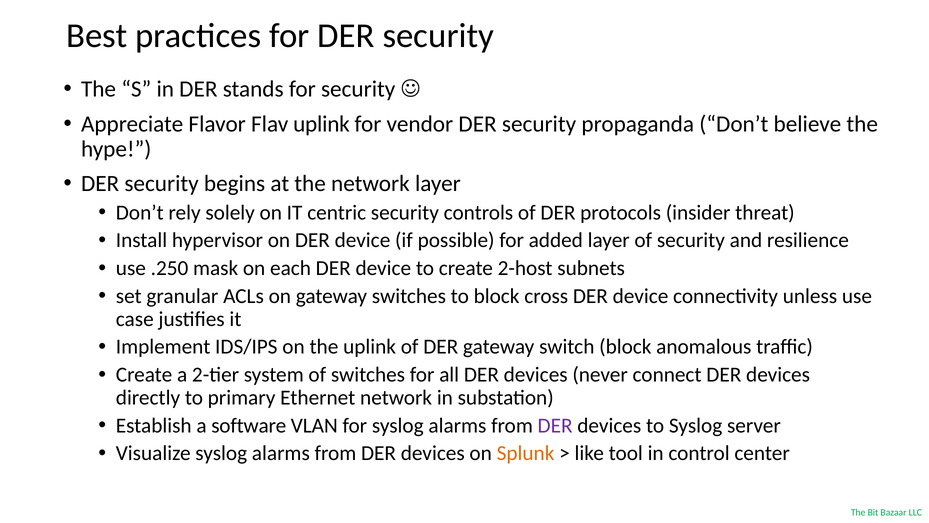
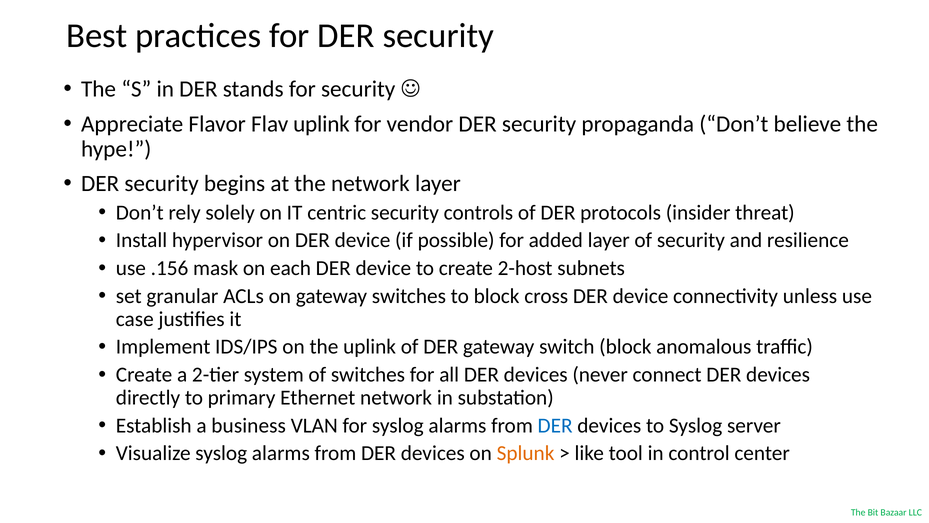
.250: .250 -> .156 (169, 268)
software: software -> business (249, 425)
DER colour: purple -> blue (555, 425)
